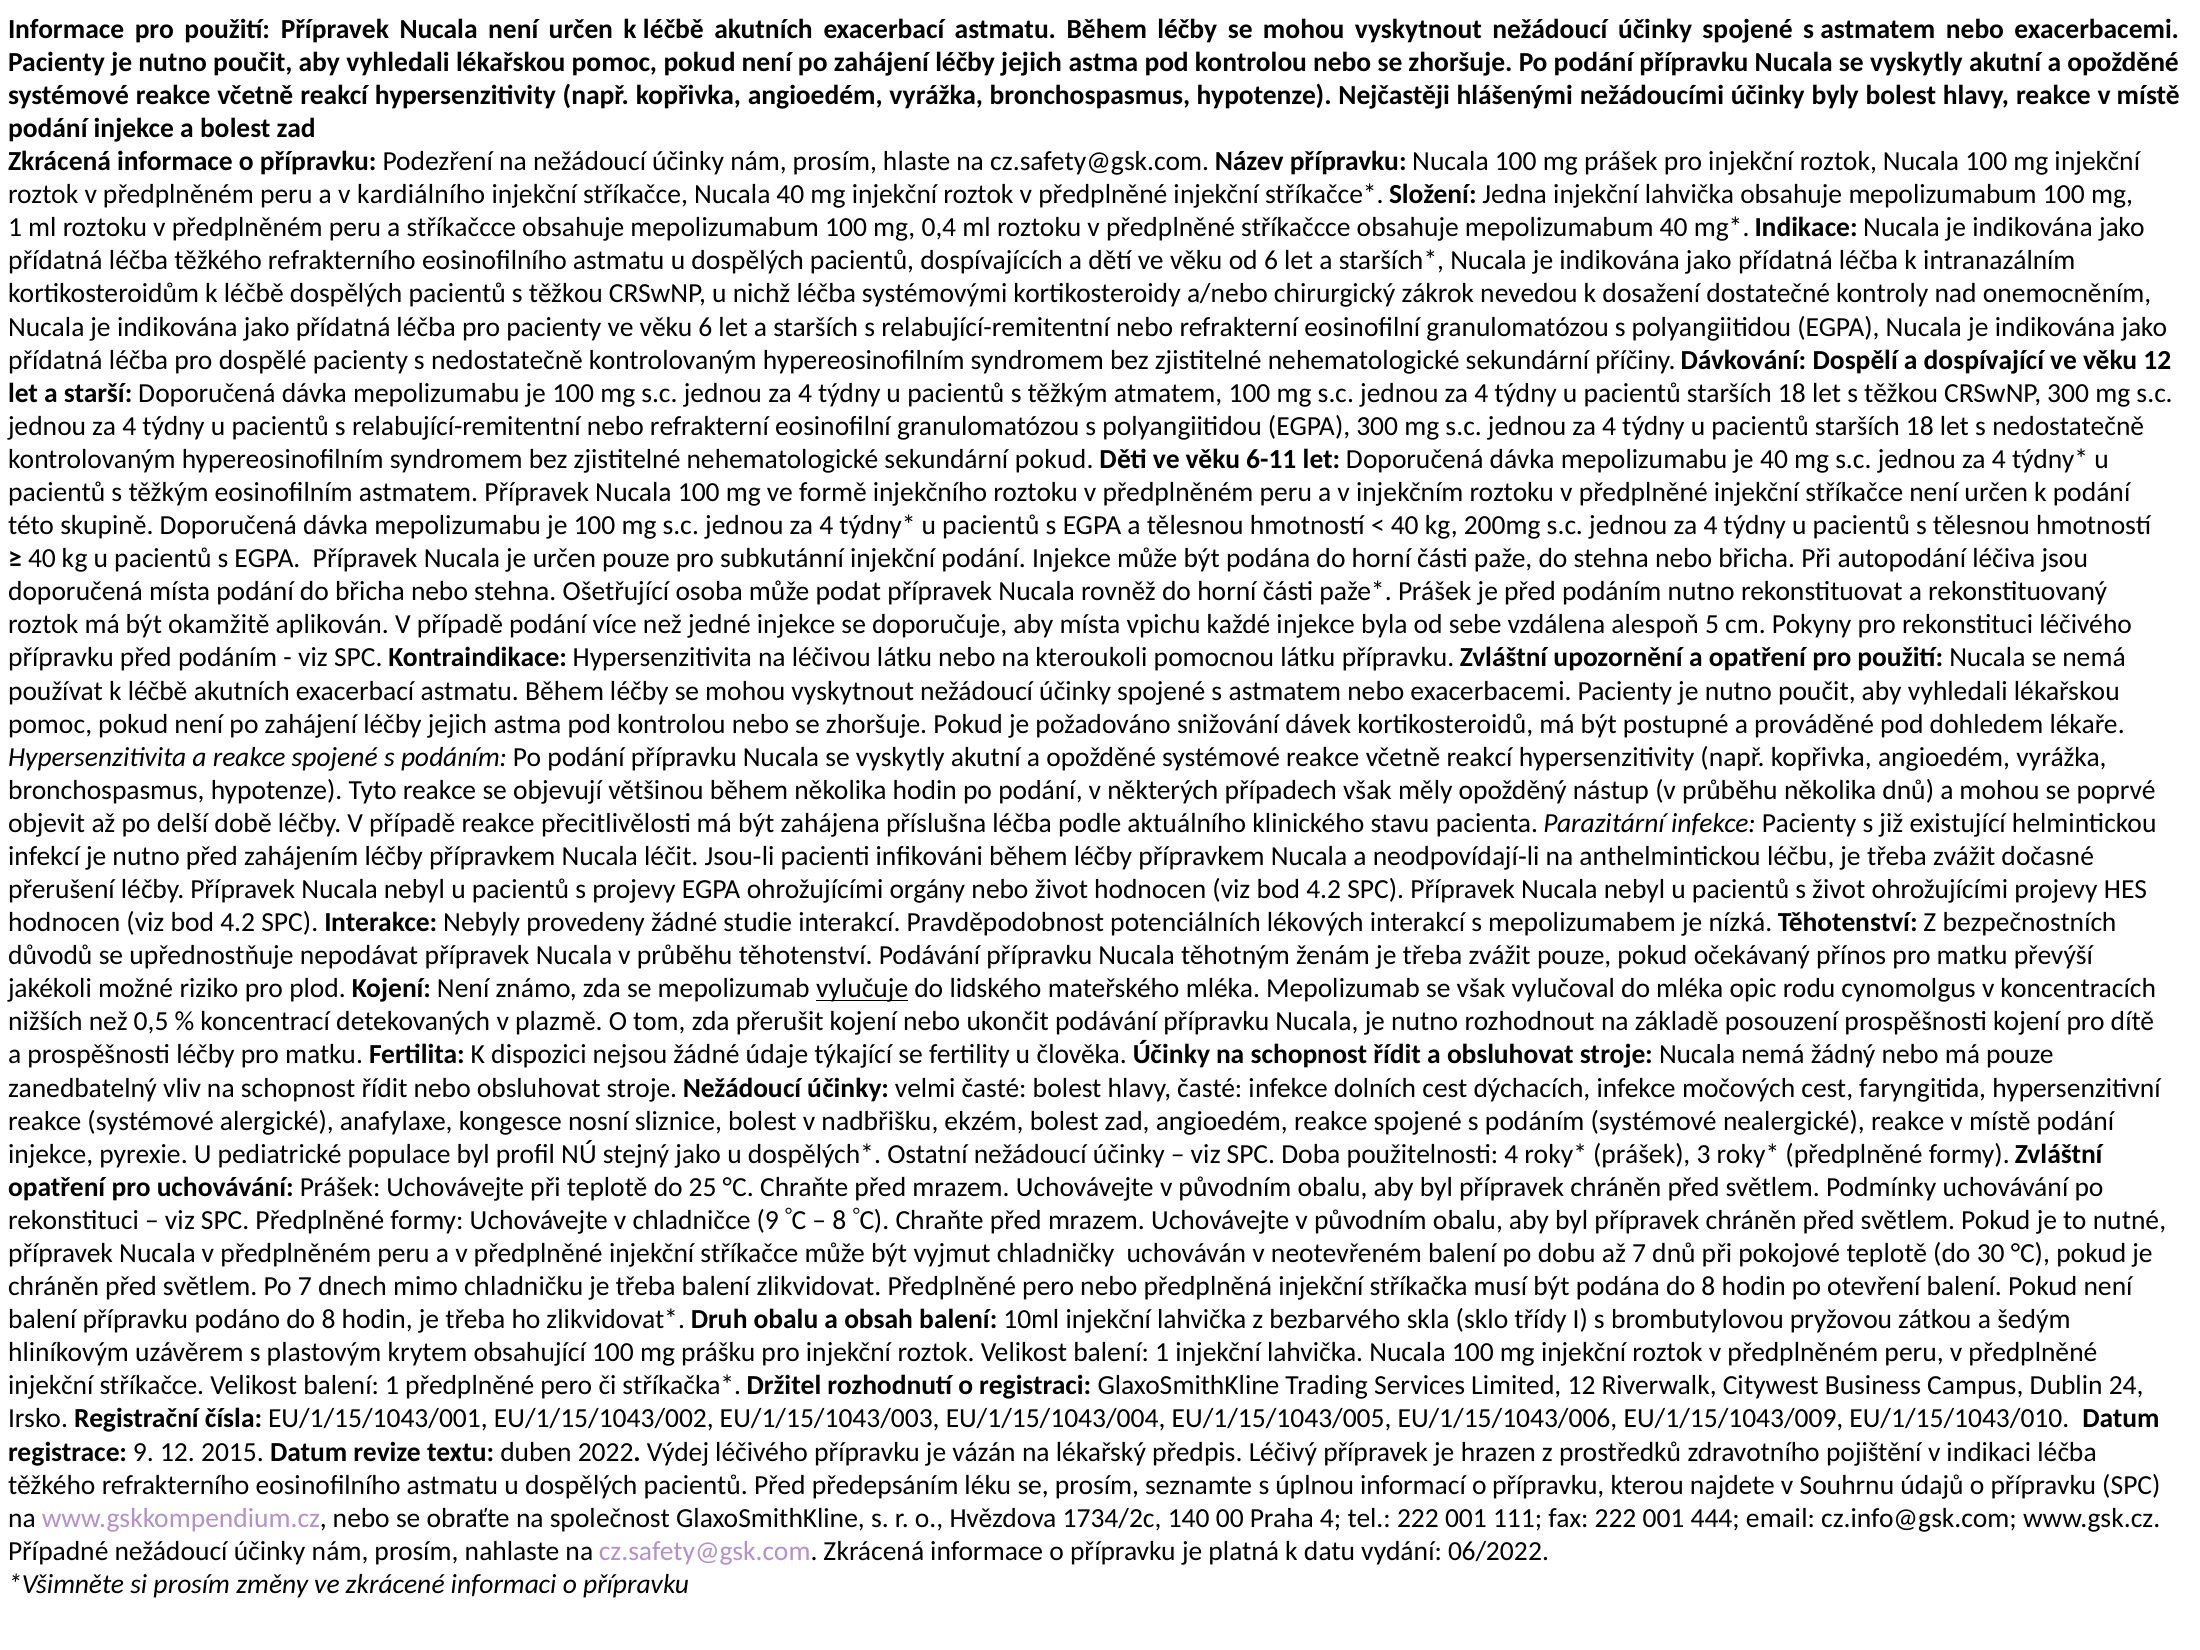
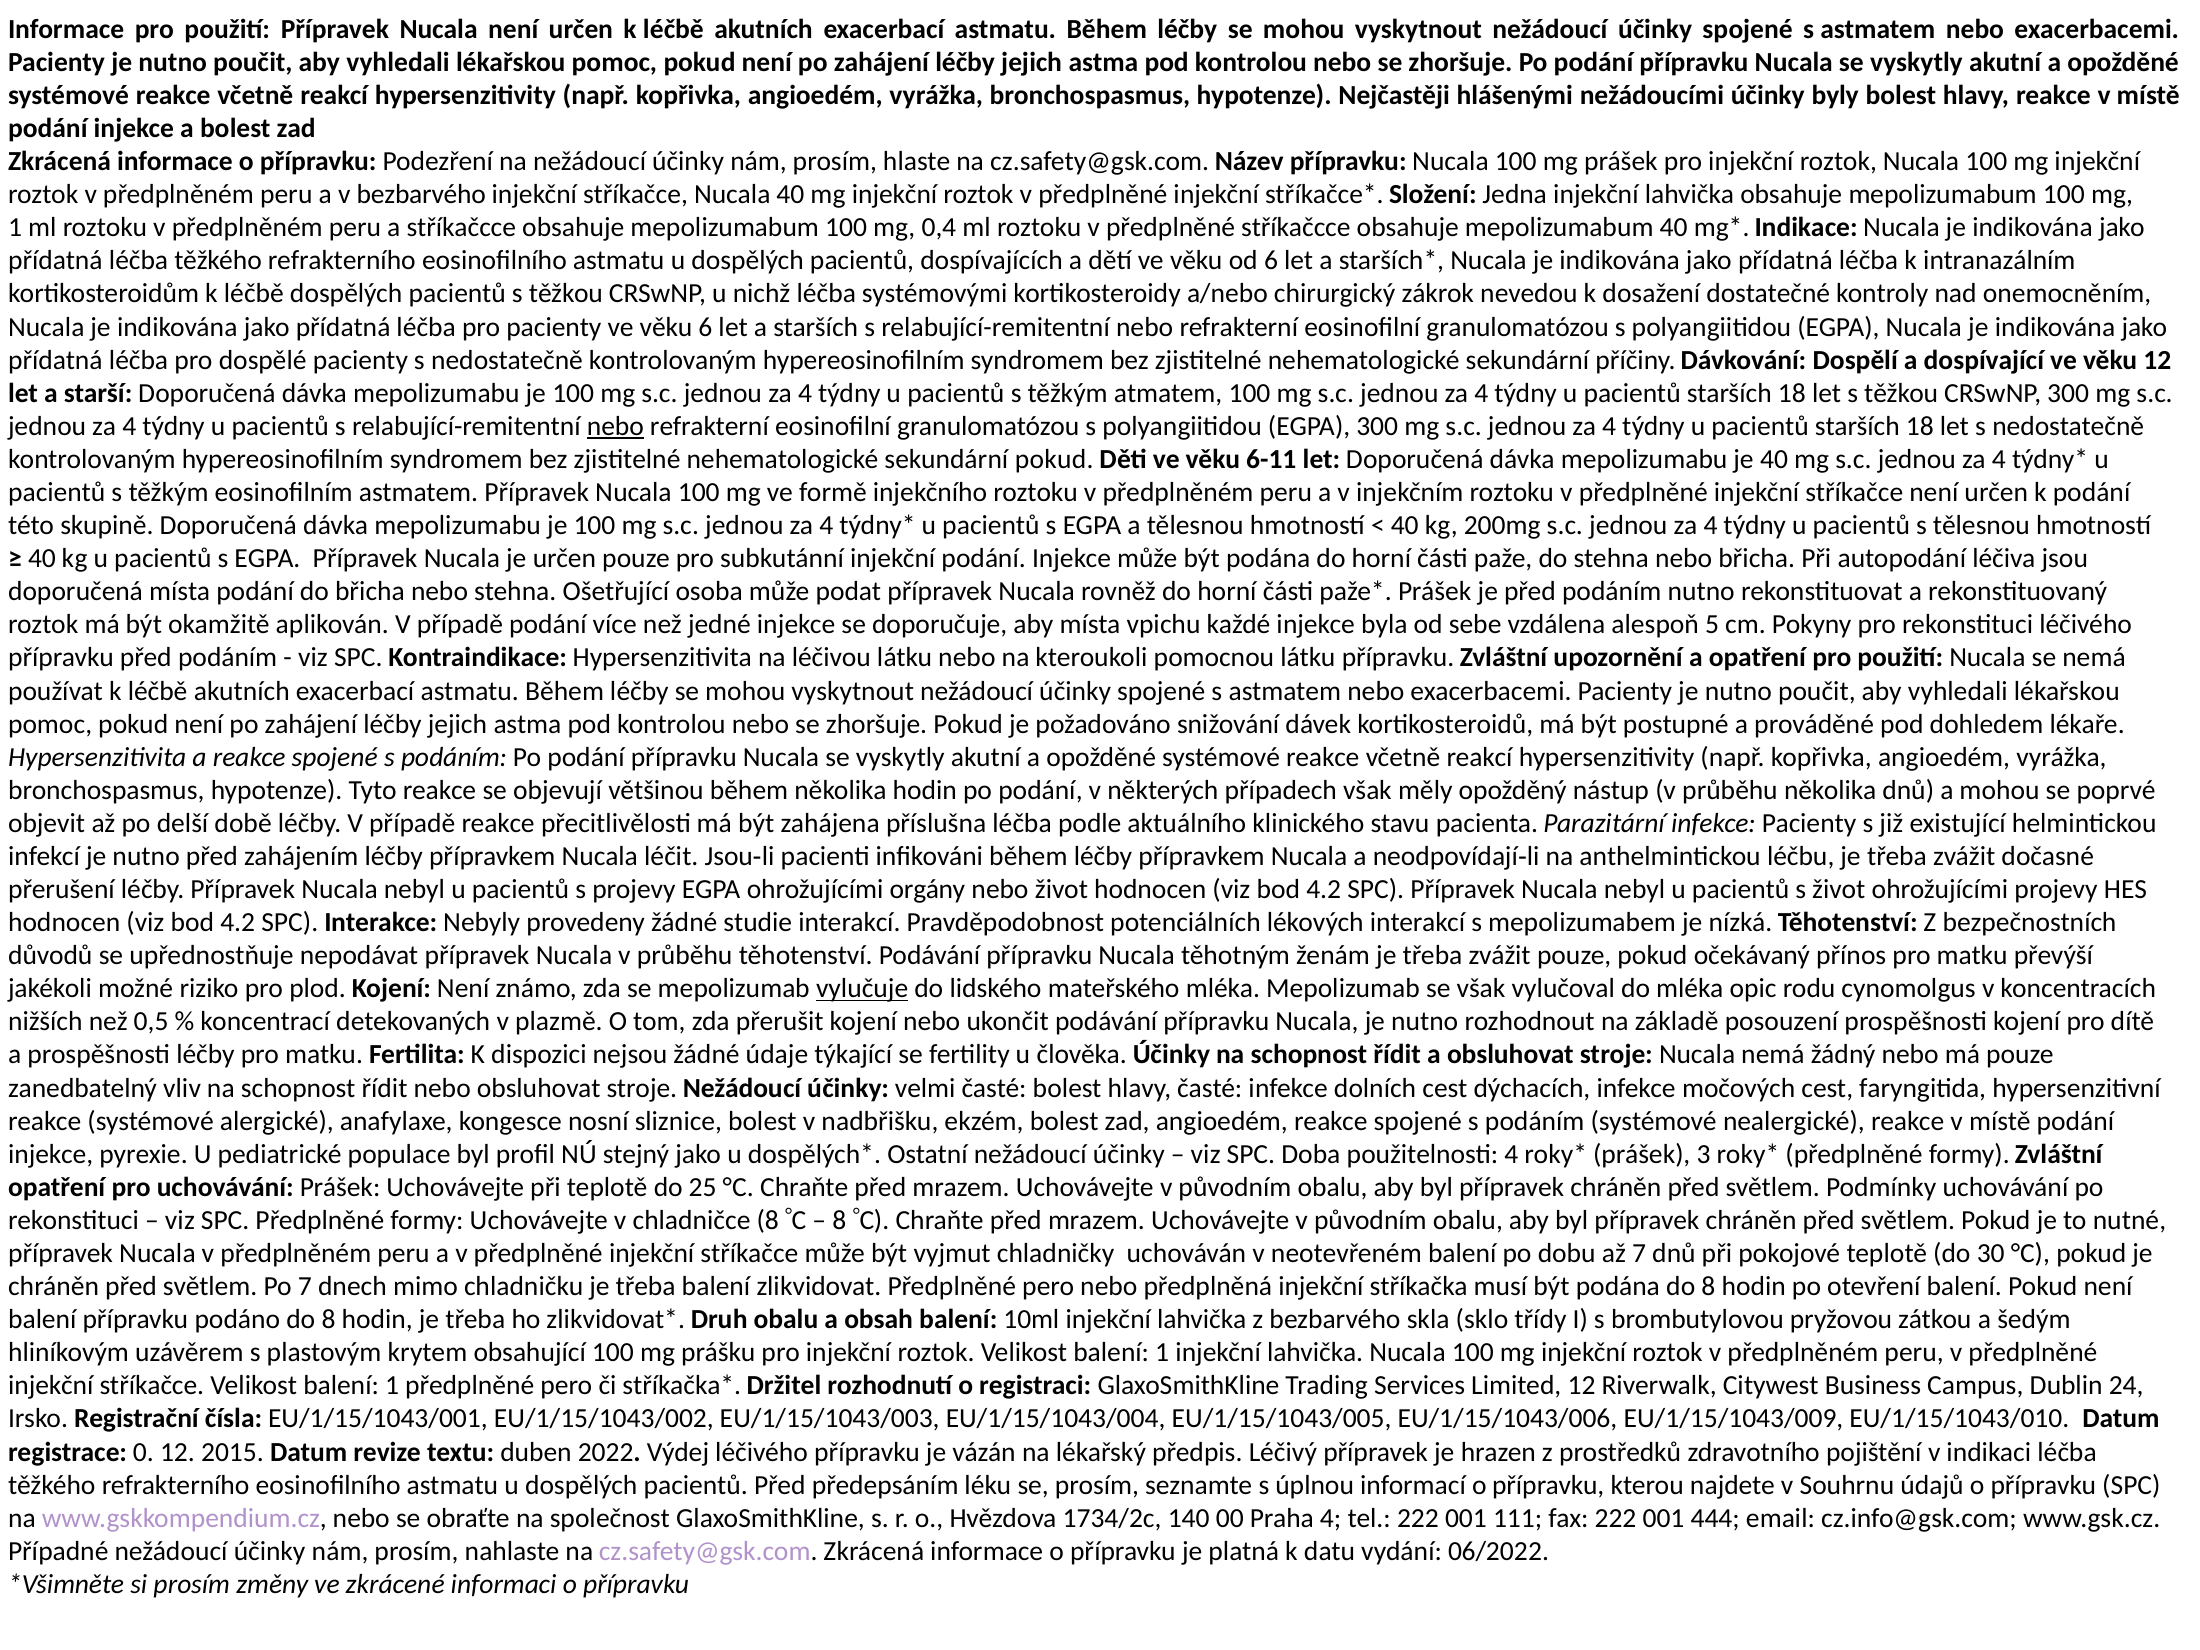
v kardiálního: kardiálního -> bezbarvého (421, 195)
nebo underline: none -> present (615, 426)
chladničce 9: 9 -> 8 (768, 1220)
registrace 9: 9 -> 0 (143, 1452)
